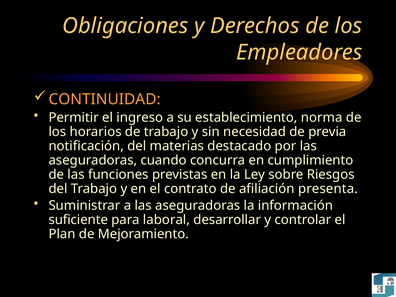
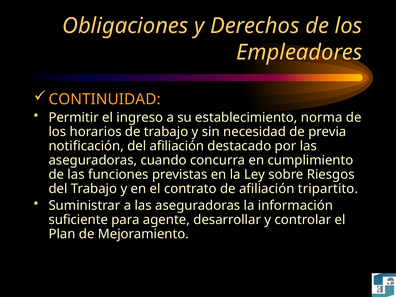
del materias: materias -> afiliación (177, 146)
presenta: presenta -> tripartito (328, 189)
laboral: laboral -> agente (166, 220)
